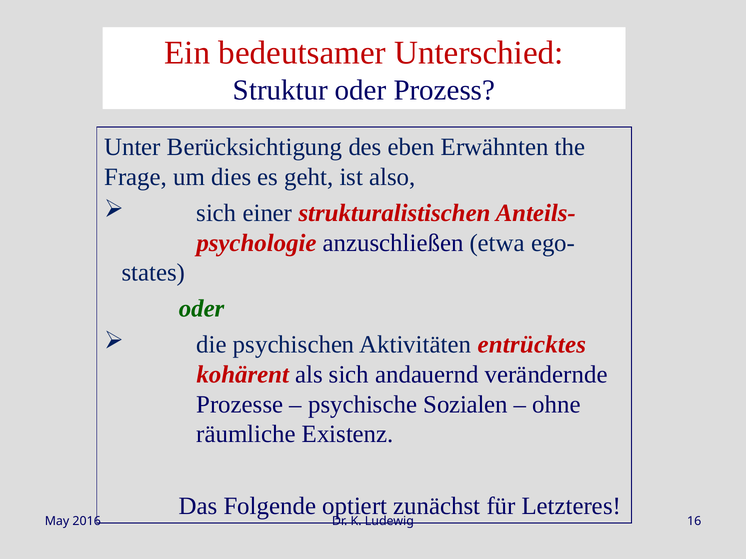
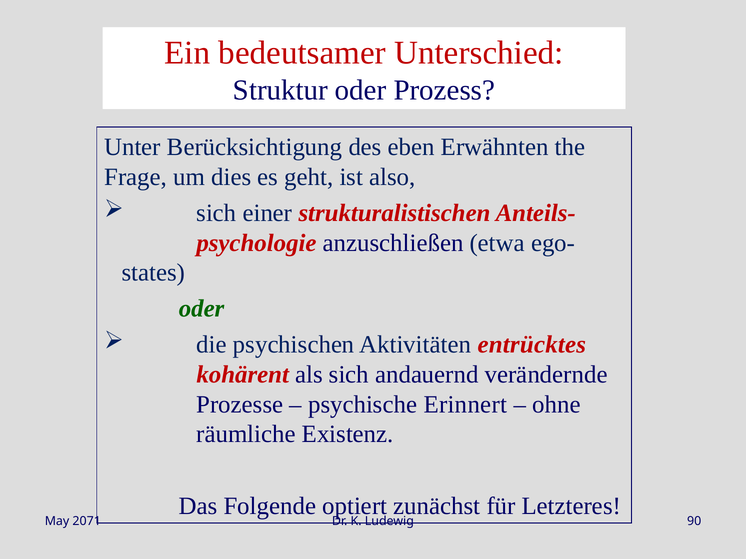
Sozialen: Sozialen -> Erinnert (465, 405)
2016: 2016 -> 2071 (87, 522)
16: 16 -> 90 (694, 522)
